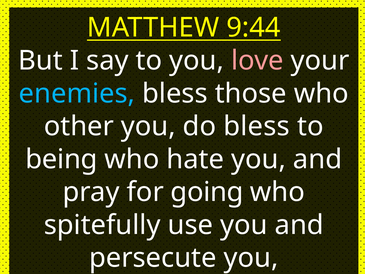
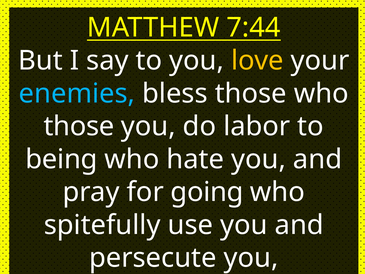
9:44: 9:44 -> 7:44 (253, 28)
love colour: pink -> yellow (257, 61)
other: other -> those (79, 126)
do bless: bless -> labor (257, 126)
